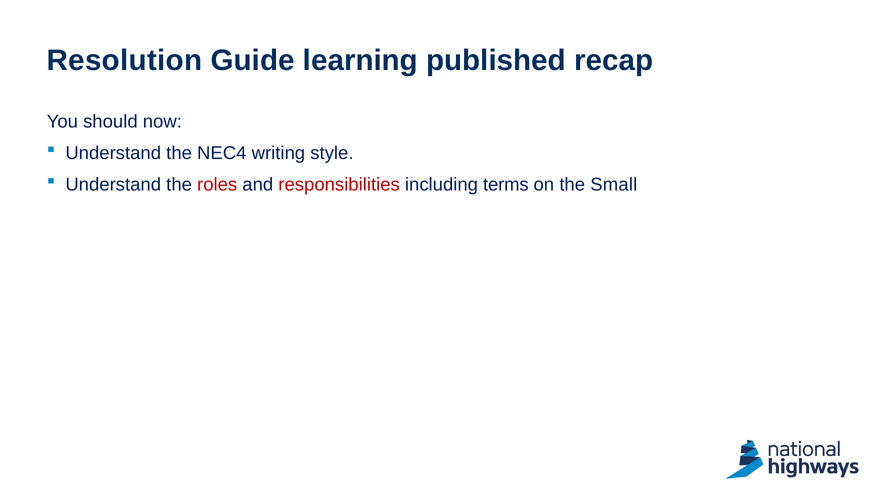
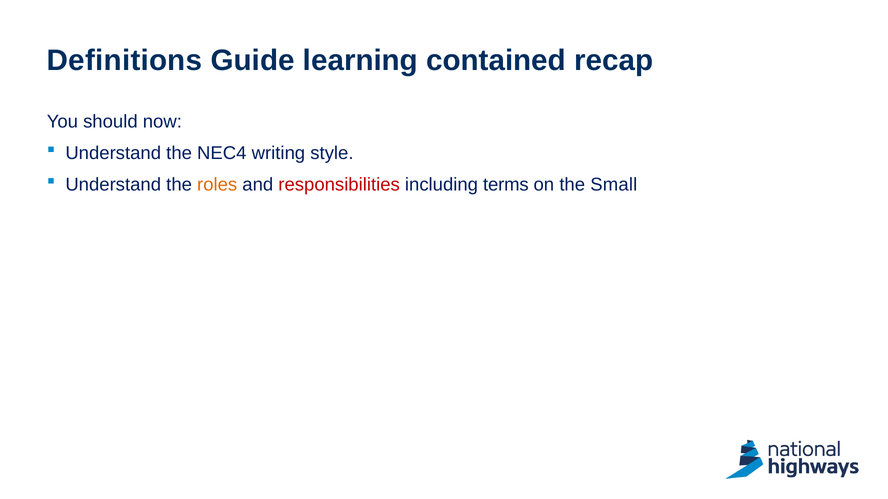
Resolution: Resolution -> Definitions (125, 61)
published: published -> contained (496, 61)
roles colour: red -> orange (217, 185)
